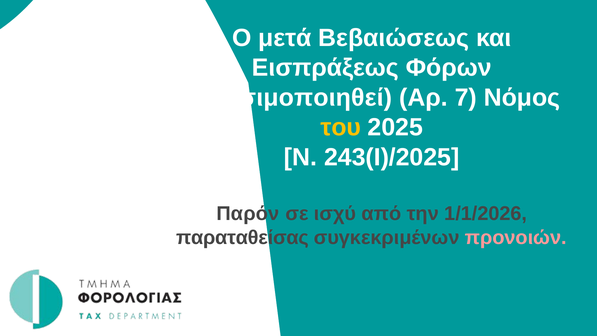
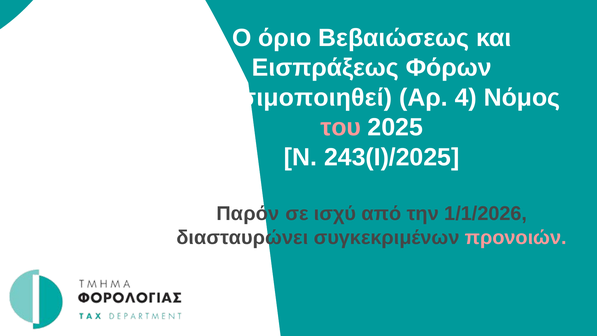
μετά: μετά -> όριο (285, 38)
7: 7 -> 4 (466, 97)
του colour: yellow -> pink (341, 127)
παραταθείσας: παραταθείσας -> διασταυρώνει (242, 237)
